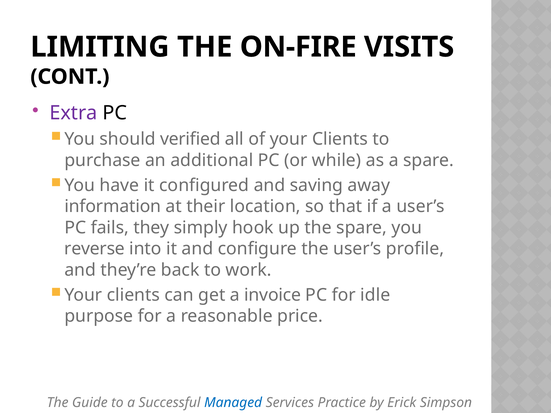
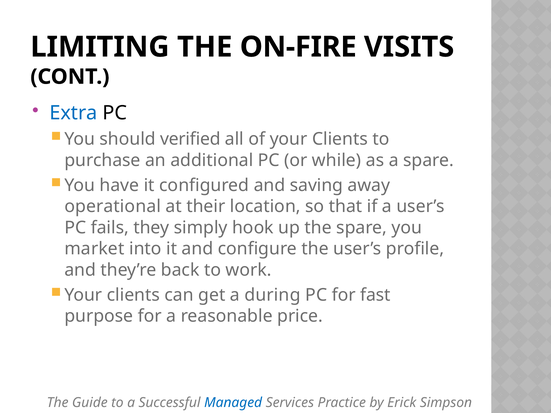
Extra colour: purple -> blue (73, 113)
information: information -> operational (113, 207)
reverse: reverse -> market (94, 249)
invoice: invoice -> during (272, 295)
idle: idle -> fast (375, 295)
